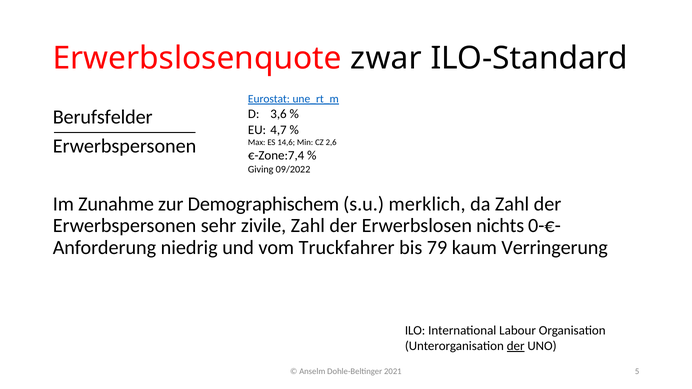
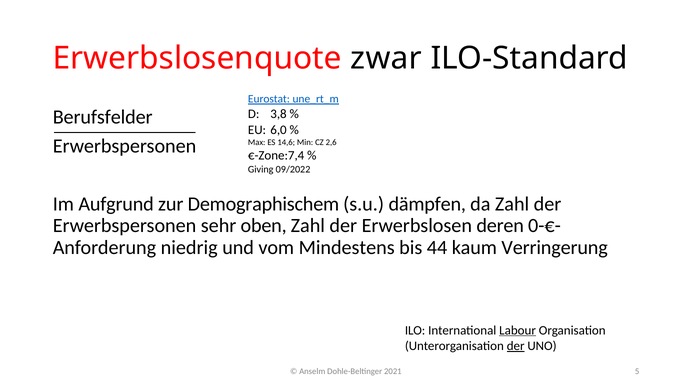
3,6: 3,6 -> 3,8 (279, 114)
4,7: 4,7 -> 6,0 (279, 130)
Zunahme: Zunahme -> Aufgrund (116, 204)
merklich: merklich -> dämpfen (427, 204)
zivile: zivile -> oben (264, 226)
nichts: nichts -> deren (500, 226)
Truckfahrer: Truckfahrer -> Mindestens (347, 248)
79: 79 -> 44 (437, 248)
Labour underline: none -> present (518, 330)
